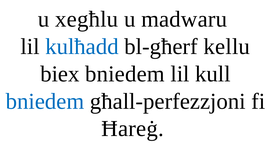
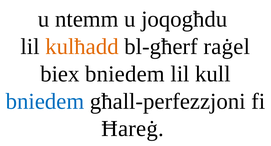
xegħlu: xegħlu -> ntemm (87, 19)
madwaru: madwaru -> joqogħdu (184, 19)
kulħadd colour: blue -> orange (82, 47)
kellu: kellu -> raġel (227, 47)
